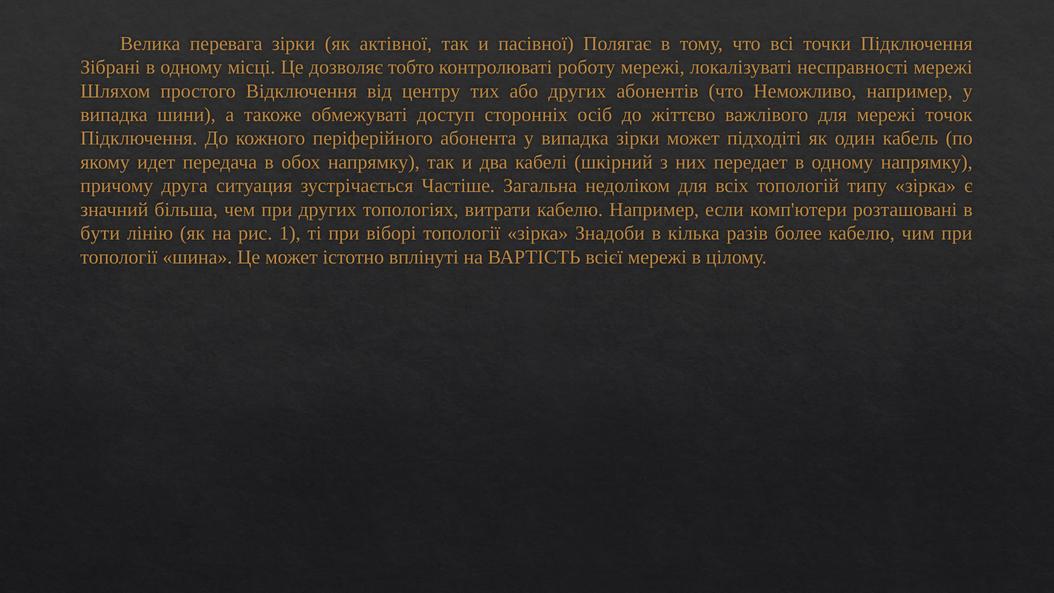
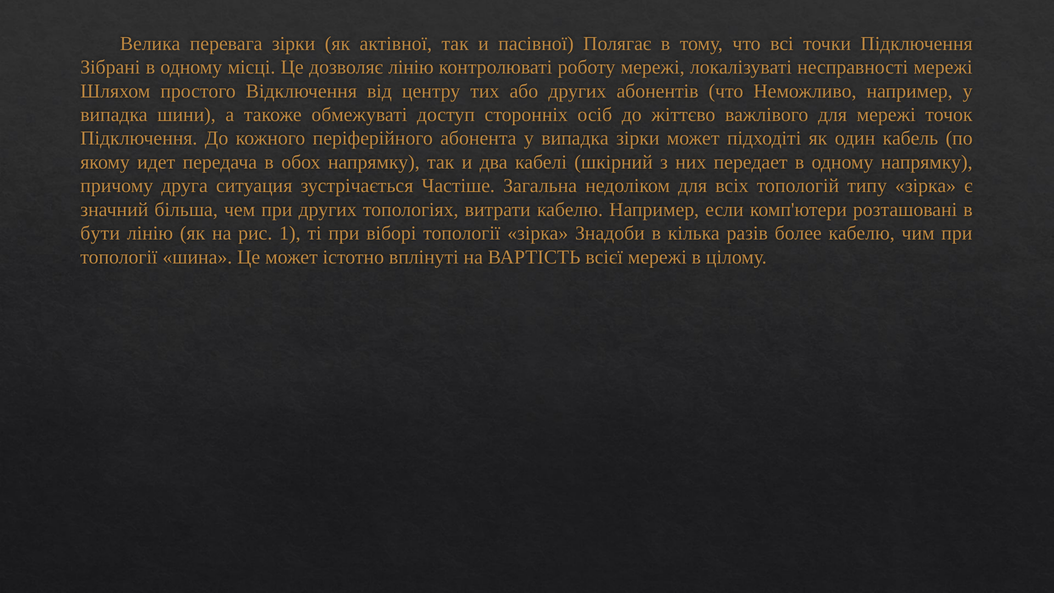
дозволяє тобто: тобто -> лінію (411, 67)
